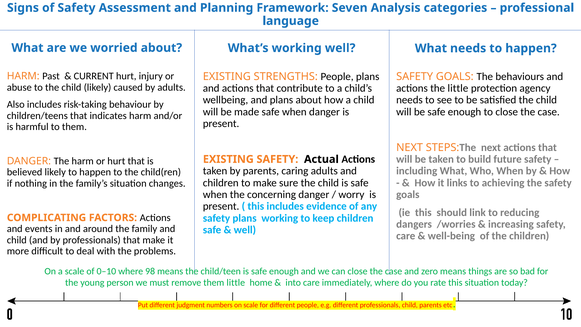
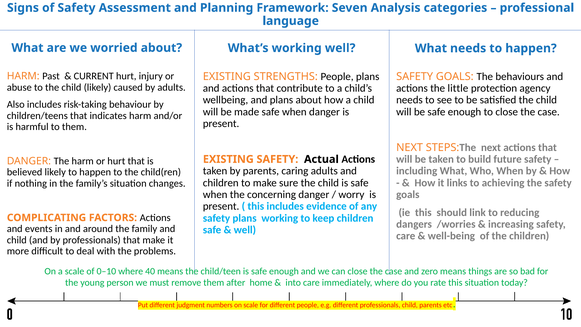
98: 98 -> 40 (150, 271)
them little: little -> after (236, 283)
